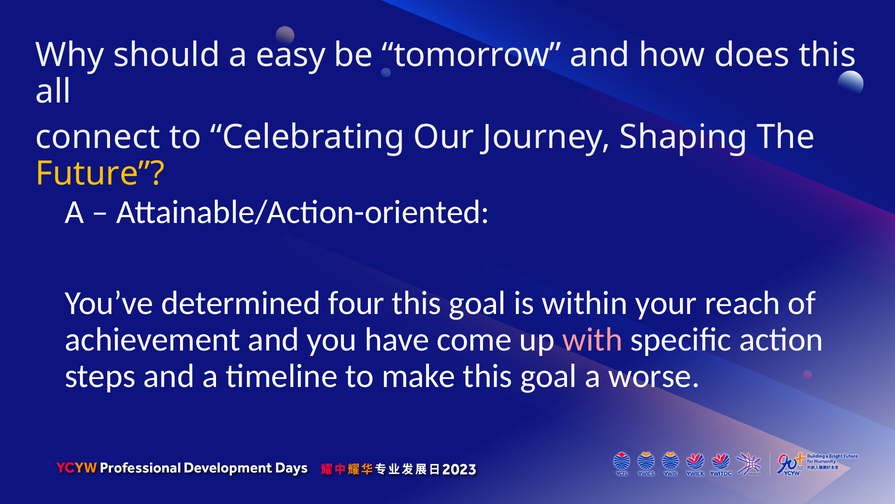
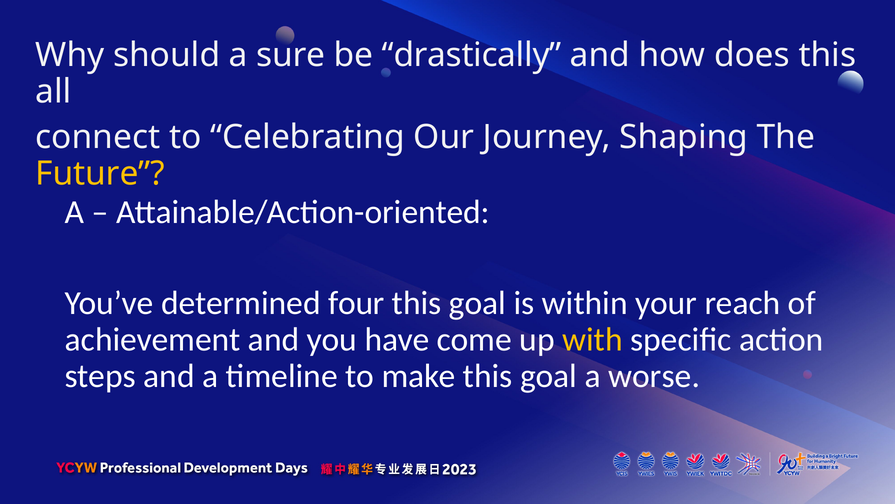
easy: easy -> sure (291, 55)
tomorrow: tomorrow -> drastically (472, 55)
with colour: pink -> yellow (592, 339)
